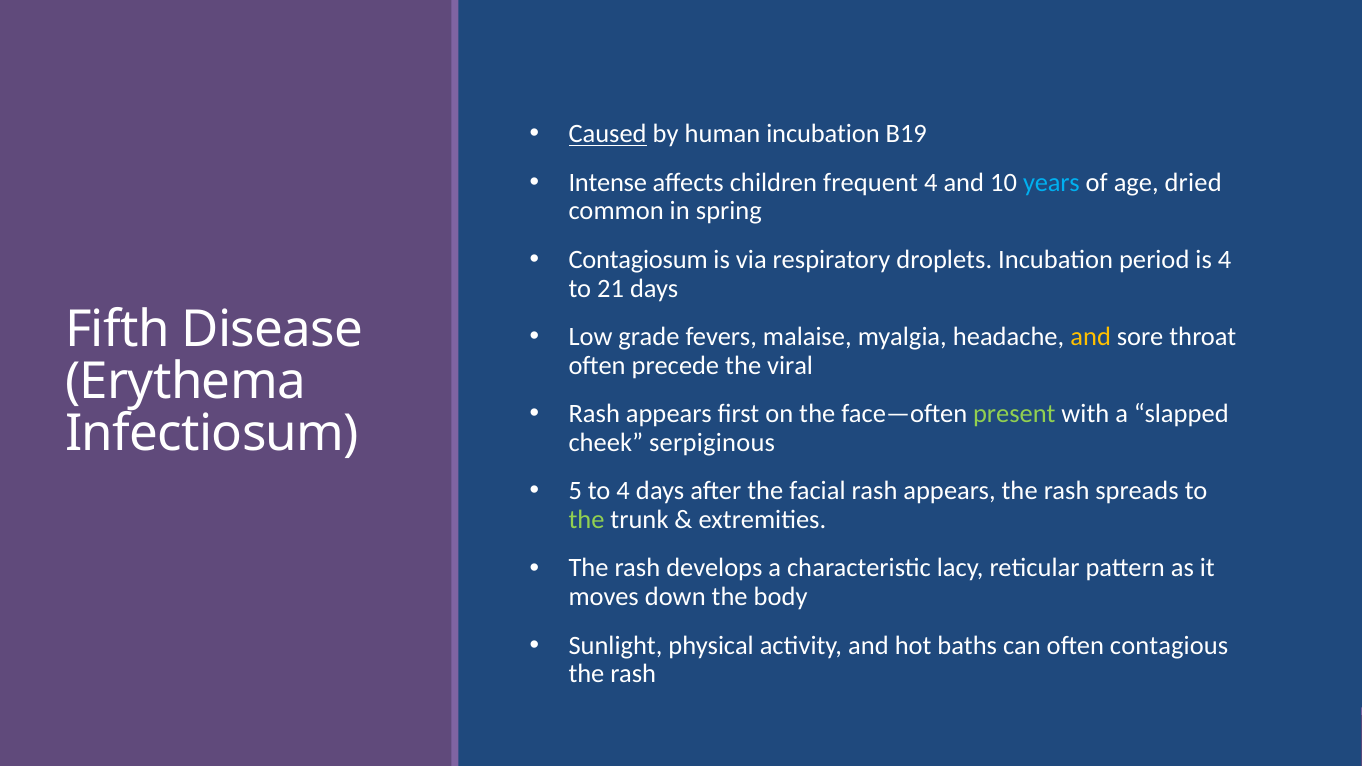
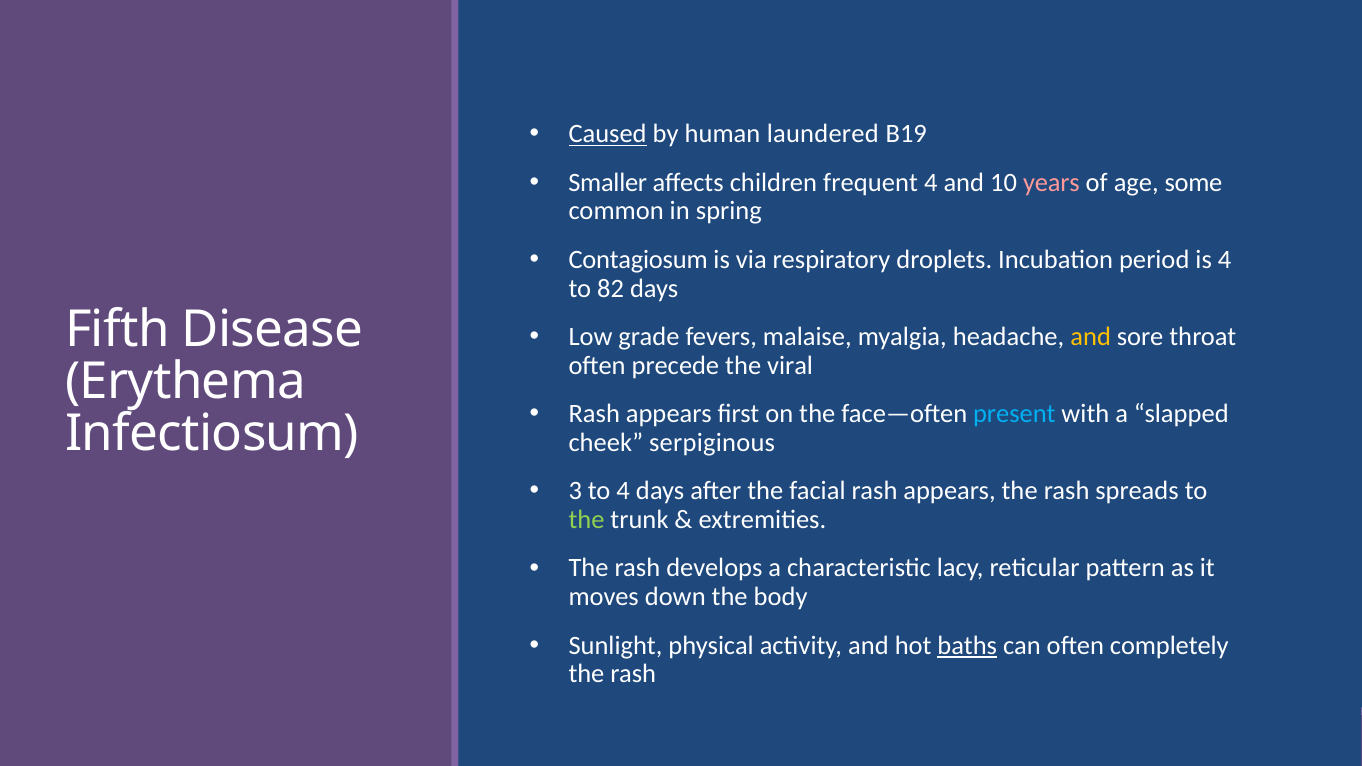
human incubation: incubation -> laundered (823, 134)
Intense: Intense -> Smaller (608, 183)
years colour: light blue -> pink (1051, 183)
dried: dried -> some (1193, 183)
21: 21 -> 82 (611, 288)
present colour: light green -> light blue (1014, 414)
5: 5 -> 3 (575, 491)
baths underline: none -> present (967, 646)
contagious: contagious -> completely (1169, 646)
